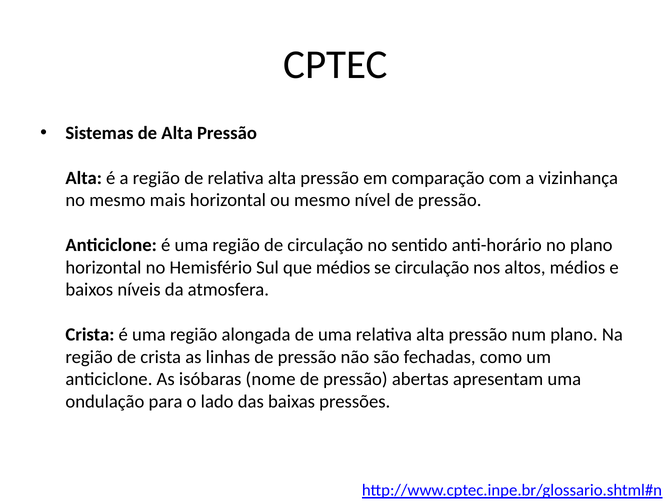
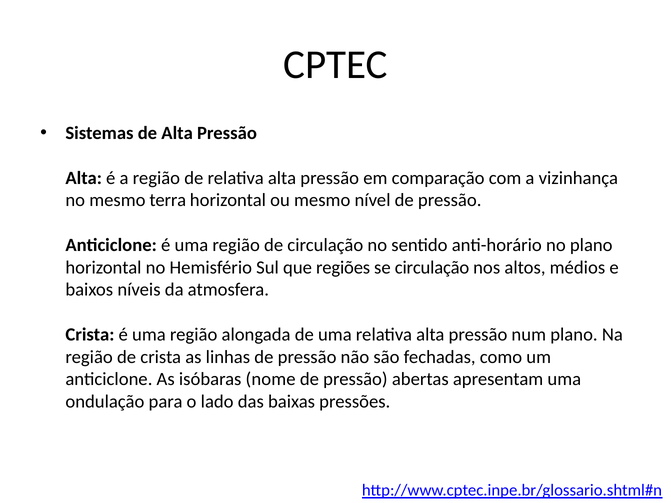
mais: mais -> terra (168, 200)
que médios: médios -> regiões (343, 268)
